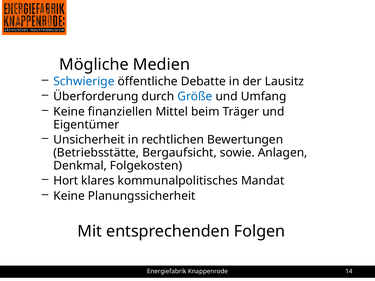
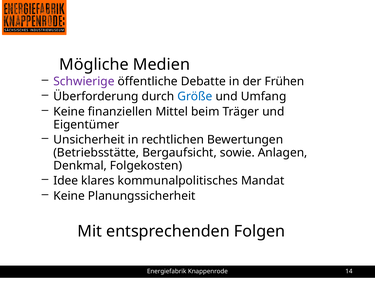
Schwierige colour: blue -> purple (84, 81)
Lausitz: Lausitz -> Frühen (284, 81)
Hort: Hort -> Idee (66, 181)
